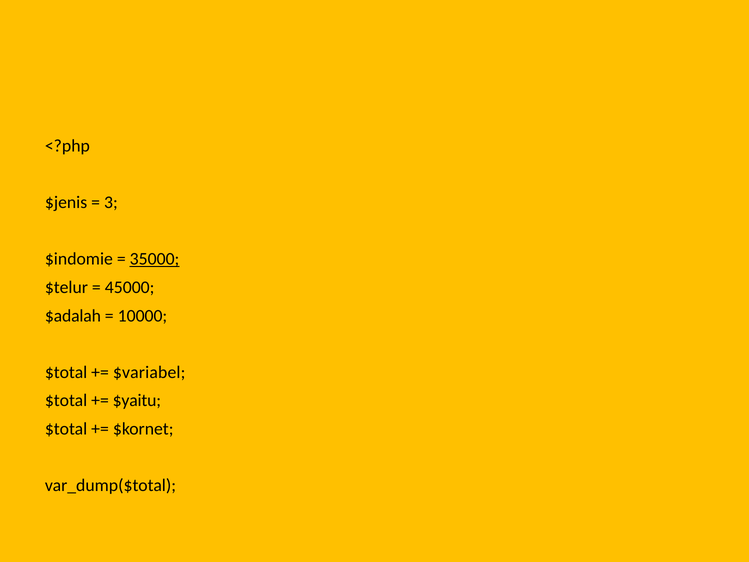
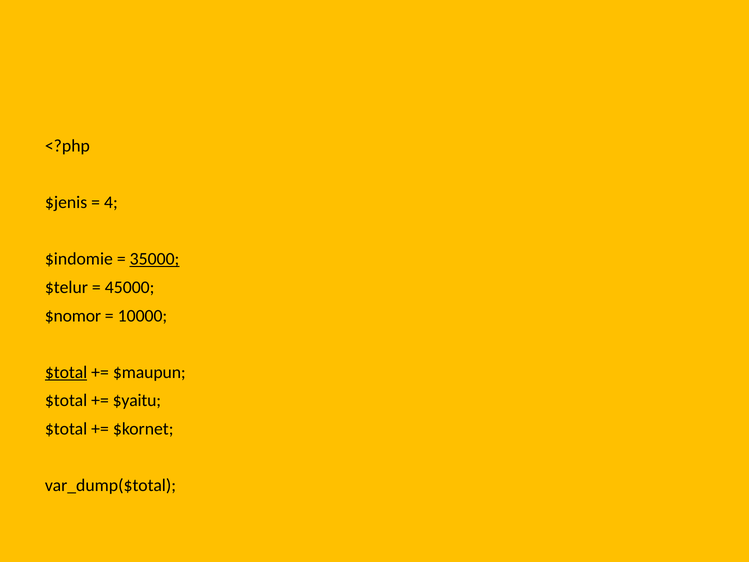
3: 3 -> 4 (111, 202)
$adalah: $adalah -> $nomor (73, 316)
$total underline: none -> present (66, 372)
$variabel: $variabel -> $maupun (149, 372)
